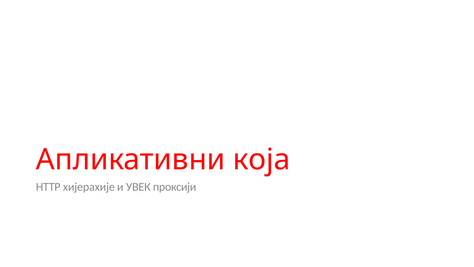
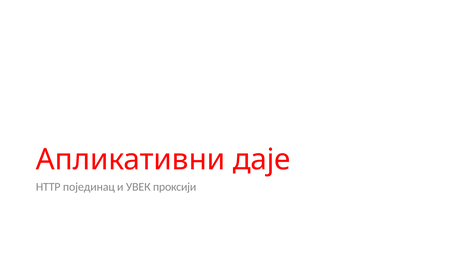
која: која -> даје (262, 159)
хијерахије: хијерахије -> појединац (89, 187)
